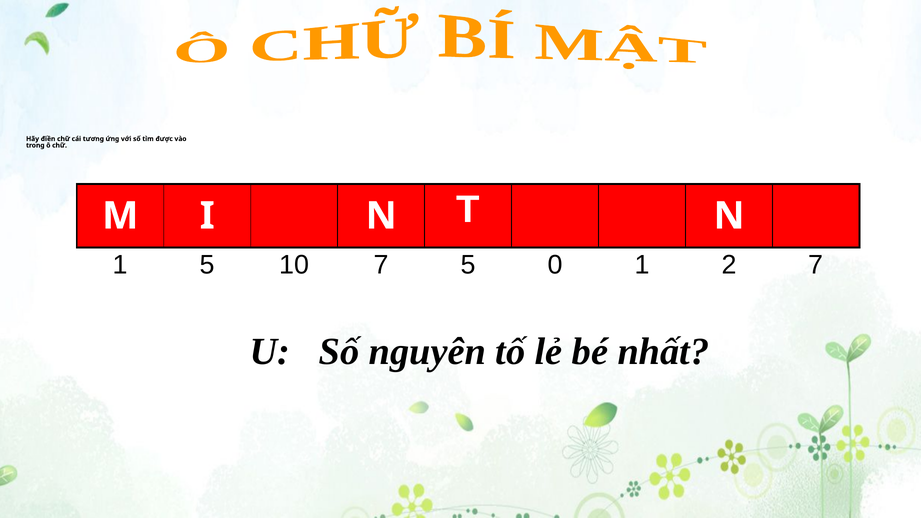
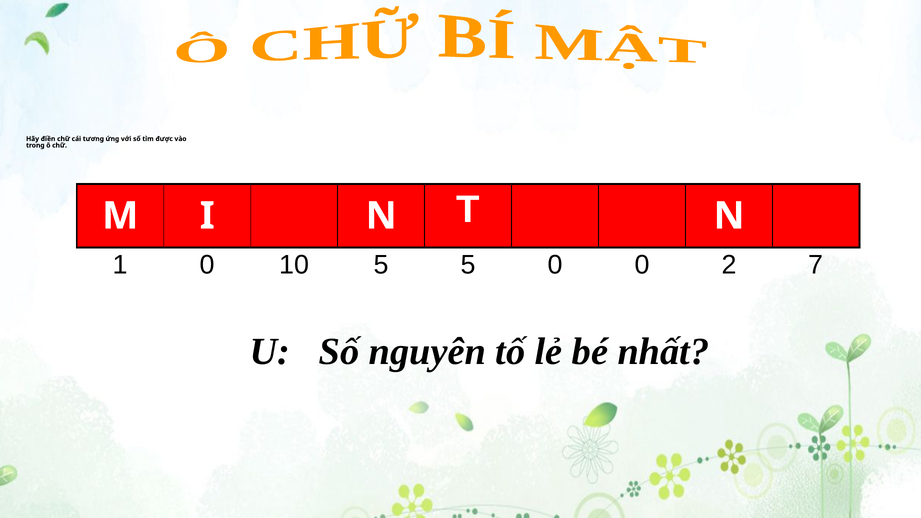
1 5: 5 -> 0 (207, 265)
10 7: 7 -> 5 (381, 265)
0 1: 1 -> 0 (642, 265)
